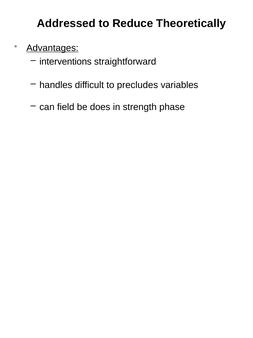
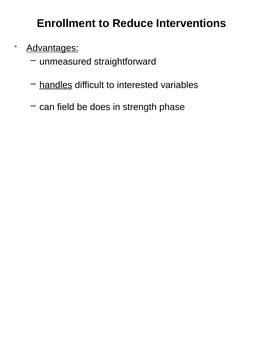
Addressed: Addressed -> Enrollment (66, 23)
Theoretically: Theoretically -> Interventions (191, 23)
interventions: interventions -> unmeasured (65, 62)
handles underline: none -> present (56, 85)
precludes: precludes -> interested (137, 85)
